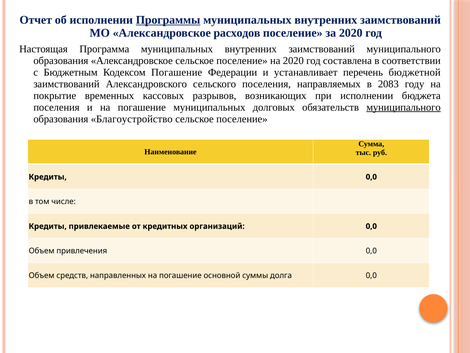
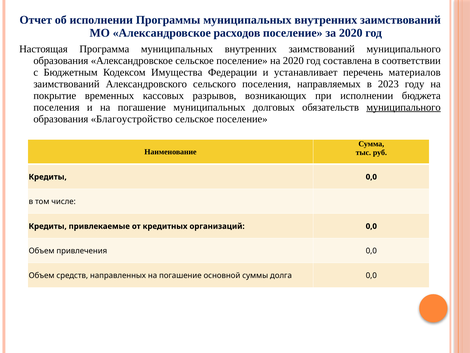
Программы underline: present -> none (168, 20)
Кодексом Погашение: Погашение -> Имущества (177, 72)
бюджетной: бюджетной -> материалов (415, 72)
2083: 2083 -> 2023 (388, 84)
